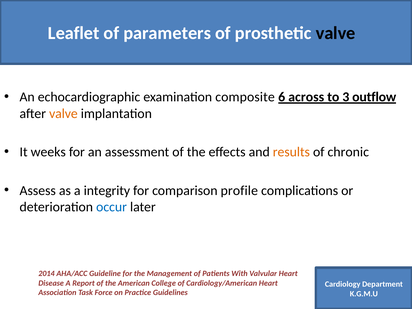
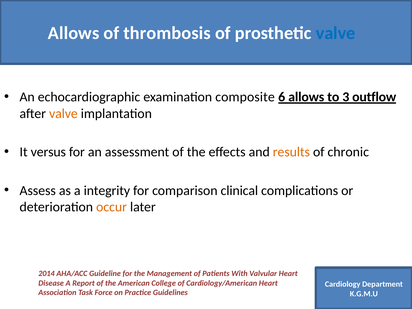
Leaflet: Leaflet -> Allows (74, 33)
parameters: parameters -> thrombosis (167, 33)
valve colour: black -> blue (336, 33)
6 across: across -> allows (306, 97)
weeks: weeks -> versus (48, 152)
profile: profile -> clinical (239, 190)
occur colour: blue -> orange (112, 207)
